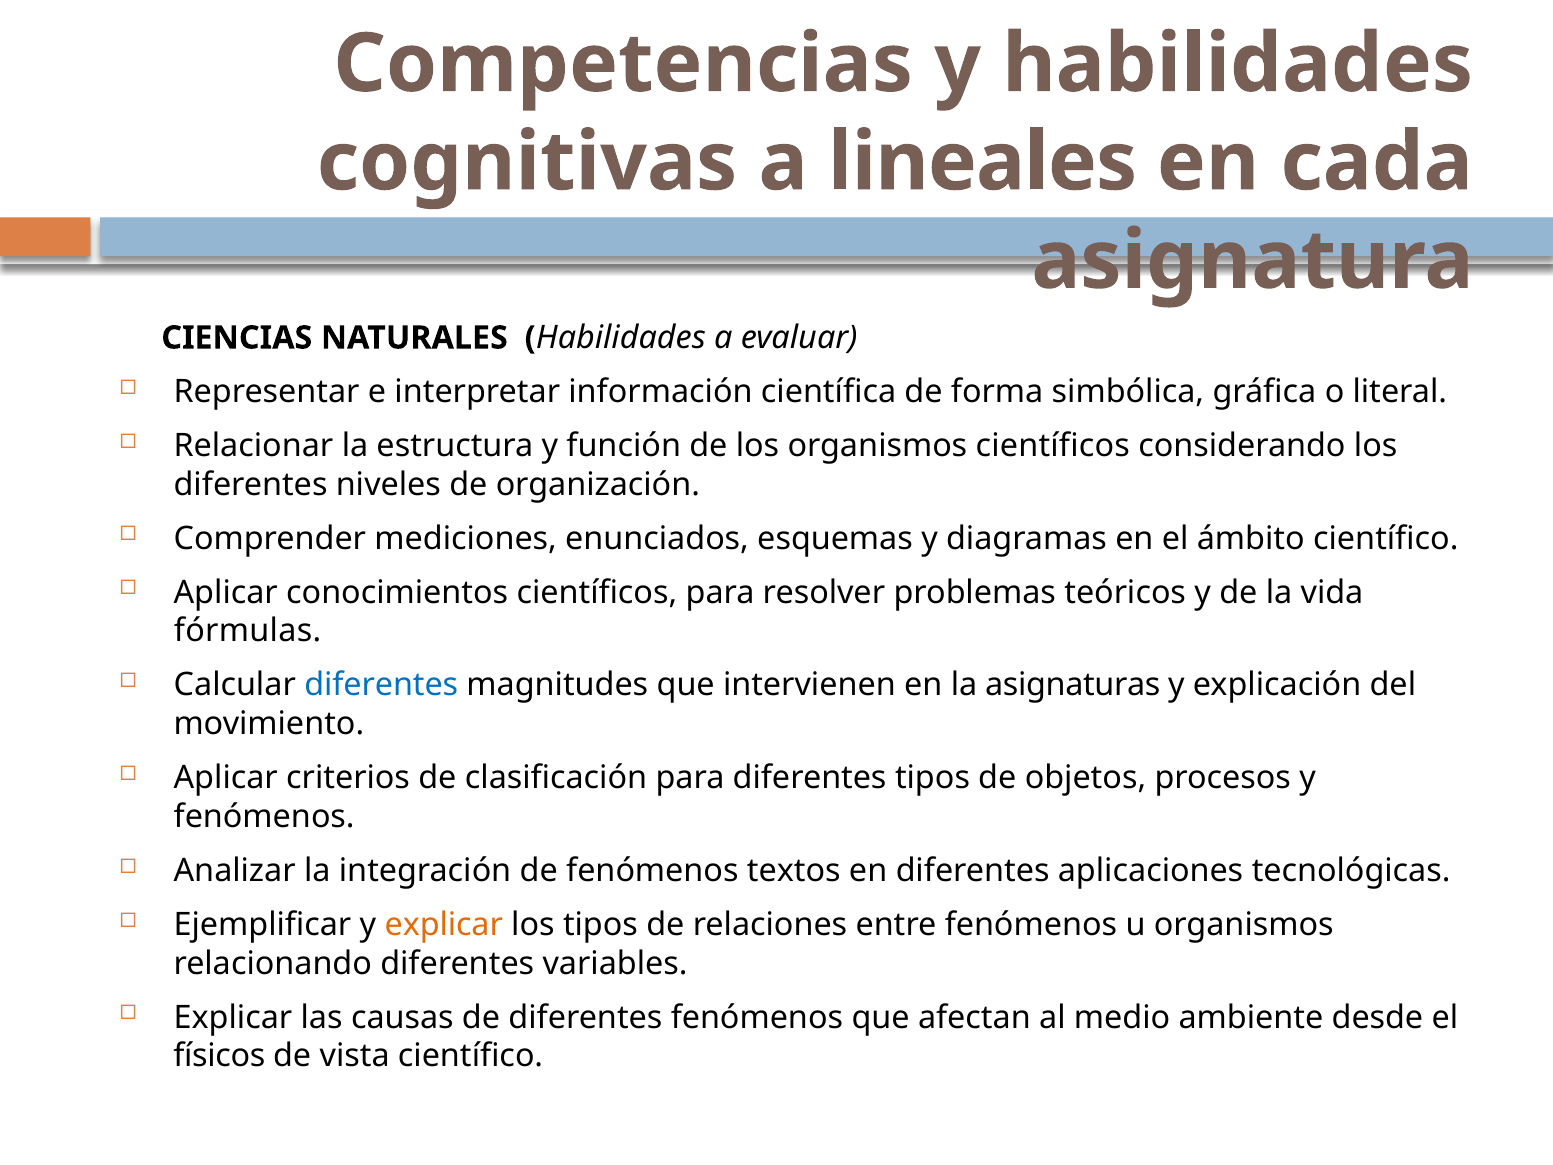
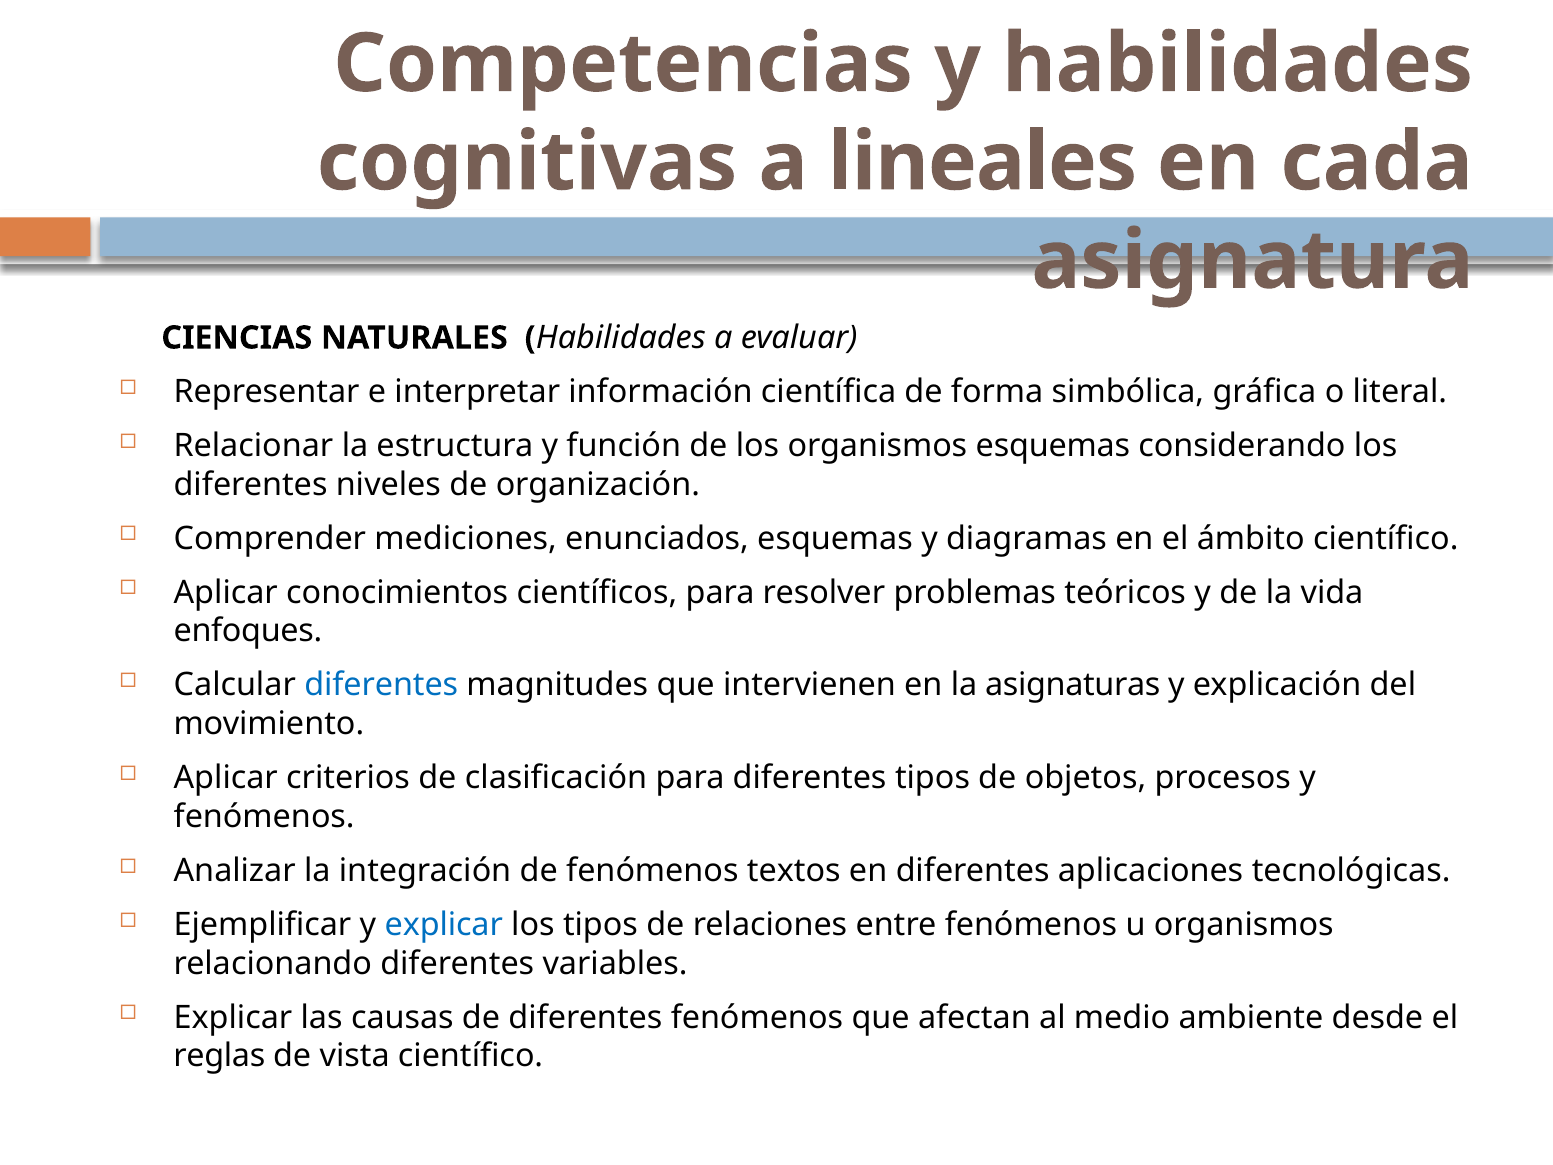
organismos científicos: científicos -> esquemas (1053, 446)
fórmulas: fórmulas -> enfoques (248, 631)
explicar colour: orange -> blue (444, 924)
físicos: físicos -> reglas (219, 1056)
